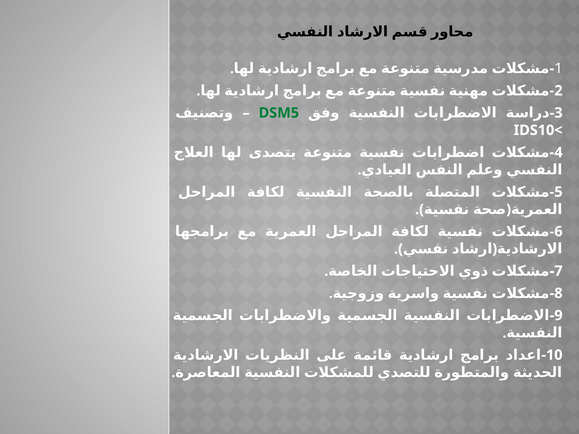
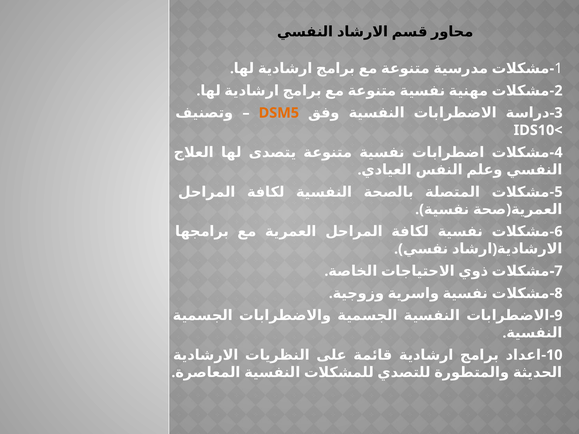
DSM5 colour: green -> orange (279, 113)
